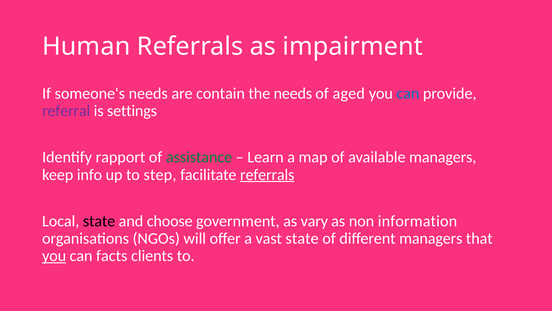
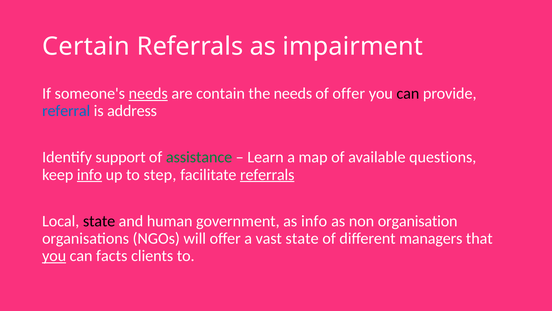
Human: Human -> Certain (86, 46)
needs underline: none -> present (148, 93)
of aged: aged -> offer (349, 93)
can colour: blue -> black (408, 93)
referral colour: purple -> blue (66, 111)
settings: settings -> address (132, 111)
rapport: rapport -> support (121, 157)
available managers: managers -> questions (443, 157)
info underline: none -> present (90, 174)
choose: choose -> human (170, 221)
as vary: vary -> info (314, 221)
information: information -> organisation (418, 221)
